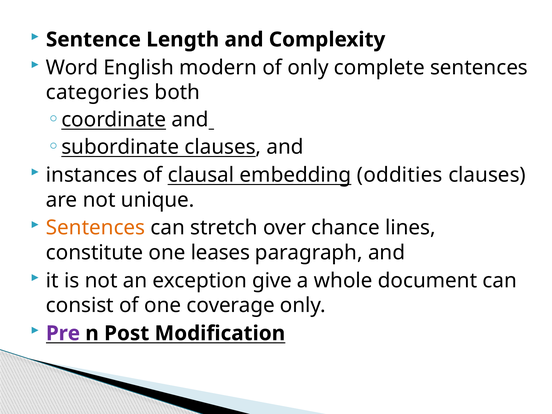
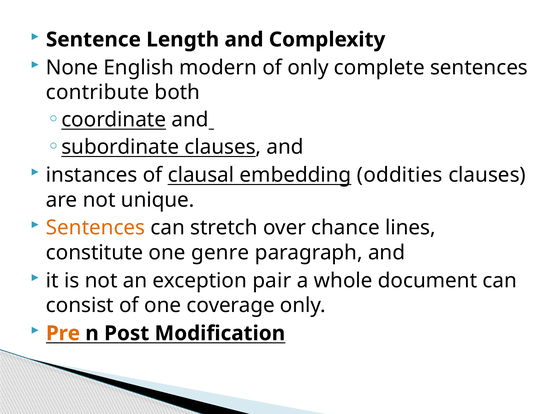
Word: Word -> None (72, 68)
categories: categories -> contribute (97, 92)
leases: leases -> genre (220, 253)
give: give -> pair (272, 281)
Pre colour: purple -> orange (63, 333)
